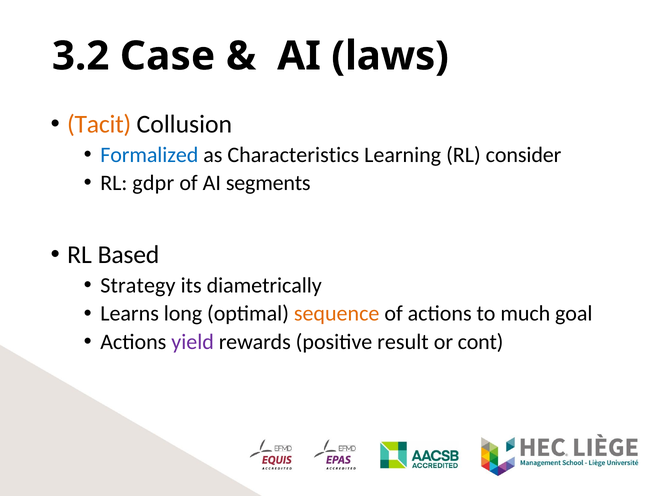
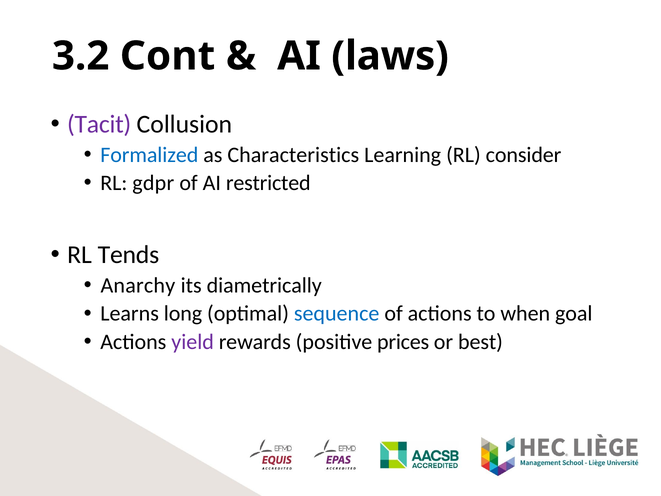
Case: Case -> Cont (168, 56)
Tacit colour: orange -> purple (99, 124)
segments: segments -> restricted (268, 183)
Based: Based -> Tends (128, 255)
Strategy: Strategy -> Anarchy (138, 285)
sequence colour: orange -> blue (337, 314)
much: much -> when (525, 314)
result: result -> prices (403, 342)
cont: cont -> best (480, 342)
